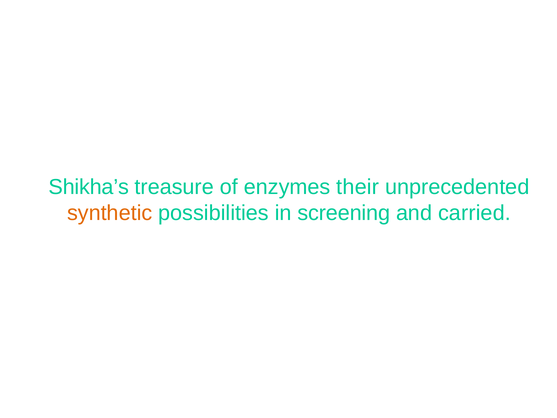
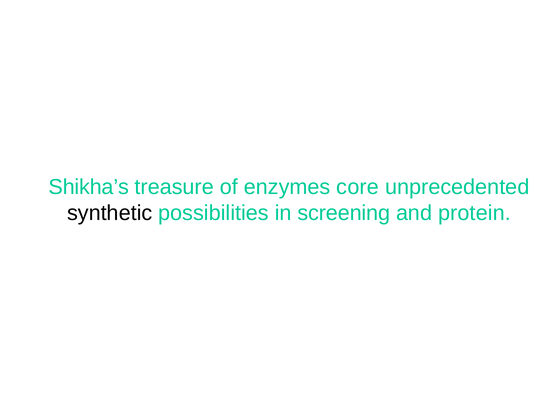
their: their -> core (358, 187)
synthetic colour: orange -> black (110, 213)
carried: carried -> protein (474, 213)
